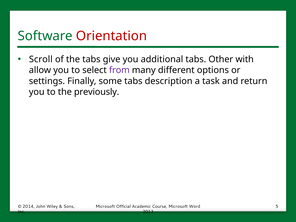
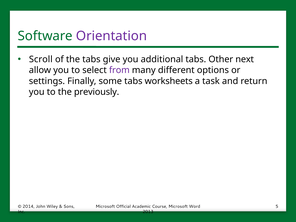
Orientation colour: red -> purple (111, 36)
with: with -> next (245, 59)
description: description -> worksheets (169, 81)
